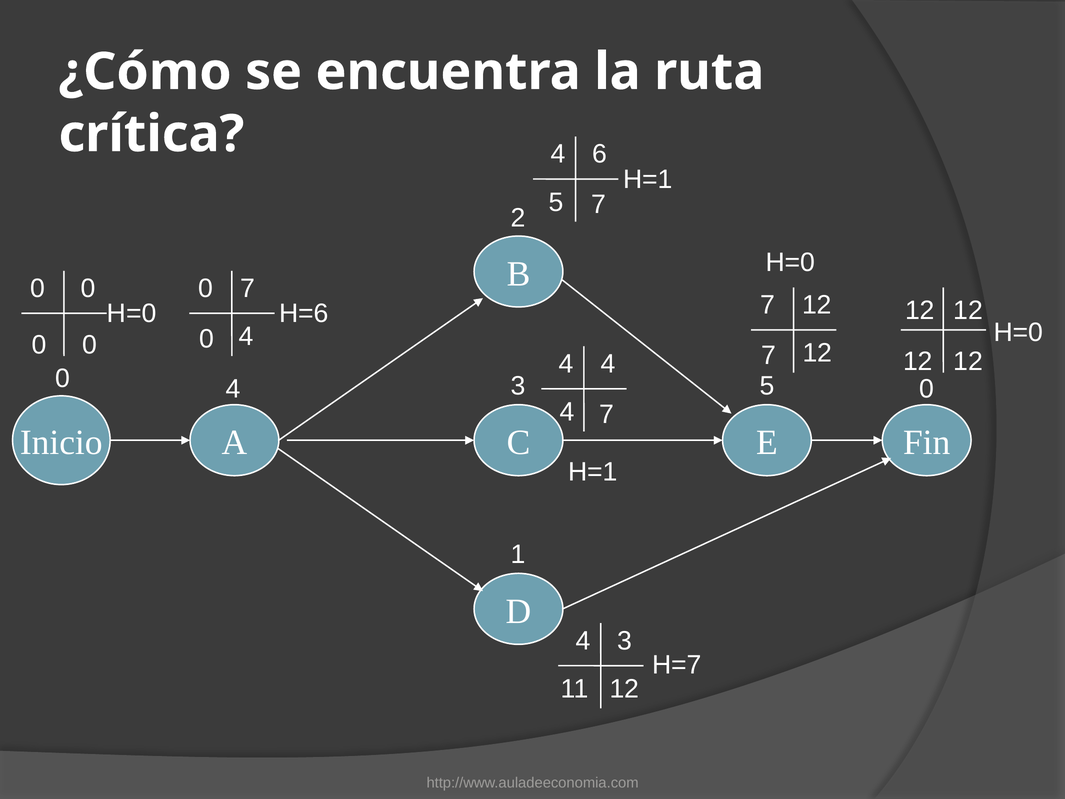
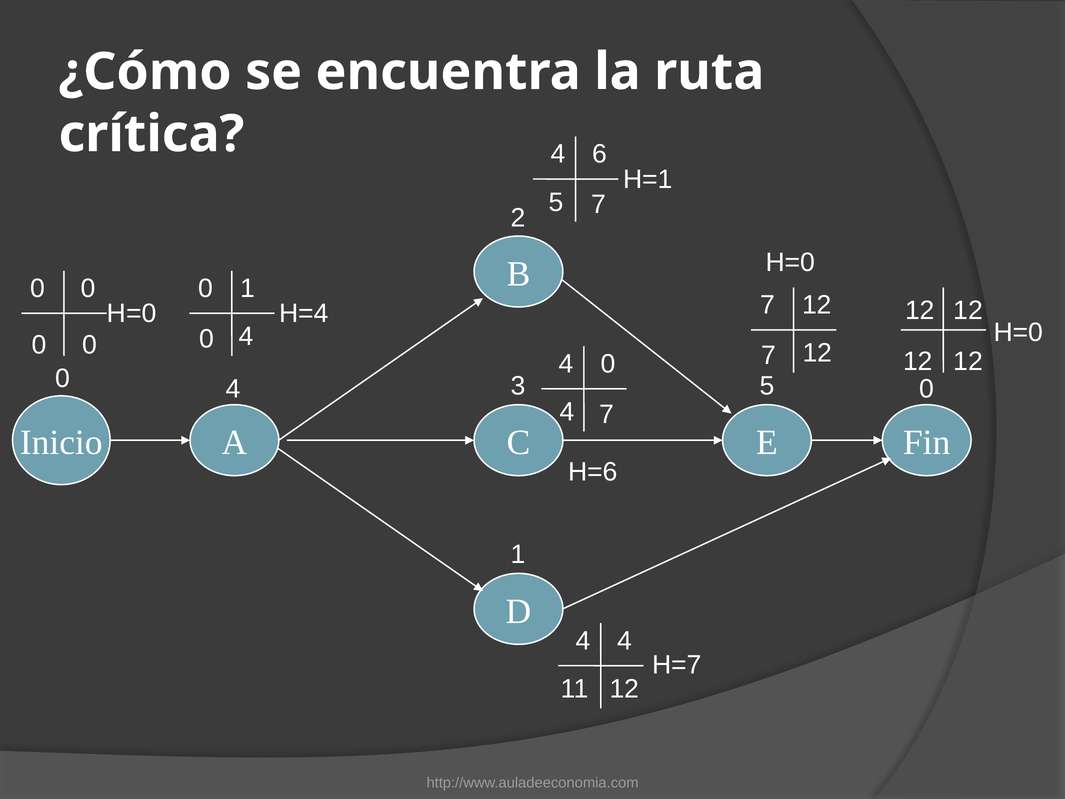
0 7: 7 -> 1 (247, 288)
H=6: H=6 -> H=4 (304, 313)
4: 4 -> 0 (608, 364)
H=1: H=1 -> H=6 (593, 472)
3: 3 -> 4 (625, 641)
